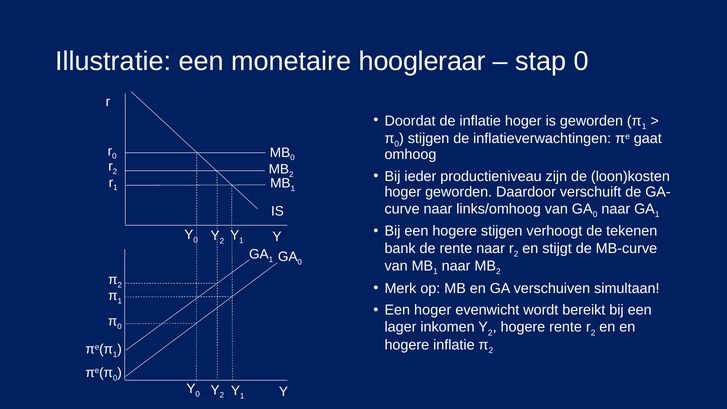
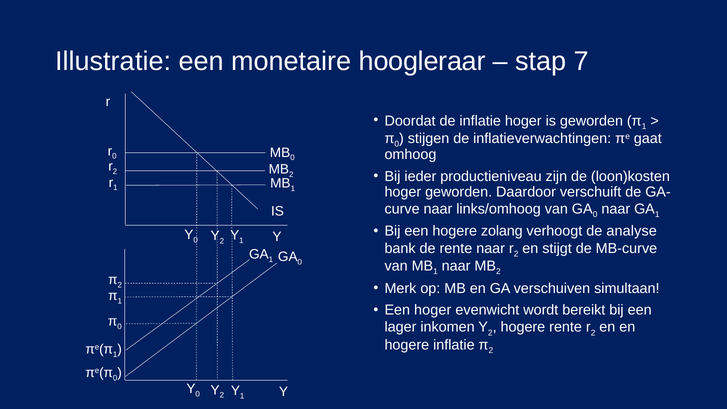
stap 0: 0 -> 7 (581, 61)
hogere stijgen: stijgen -> zolang (502, 231)
tekenen: tekenen -> analyse (632, 231)
